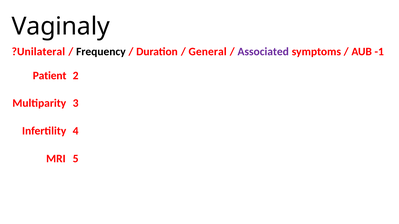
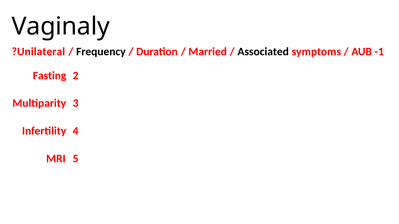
General: General -> Married (208, 52)
Associated colour: purple -> black (263, 52)
Patient: Patient -> Fasting (50, 76)
